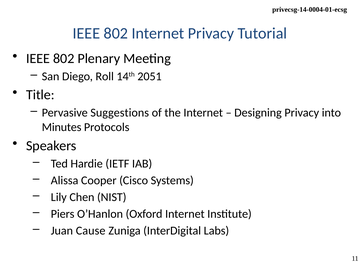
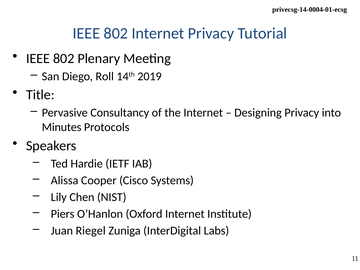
2051: 2051 -> 2019 (150, 76)
Suggestions: Suggestions -> Consultancy (120, 113)
Cause: Cause -> Riegel (91, 231)
